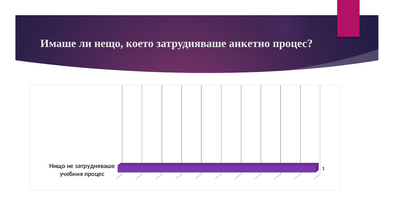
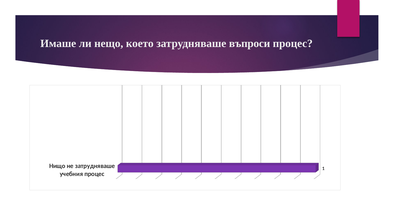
анкетно: анкетно -> въпроси (250, 44)
